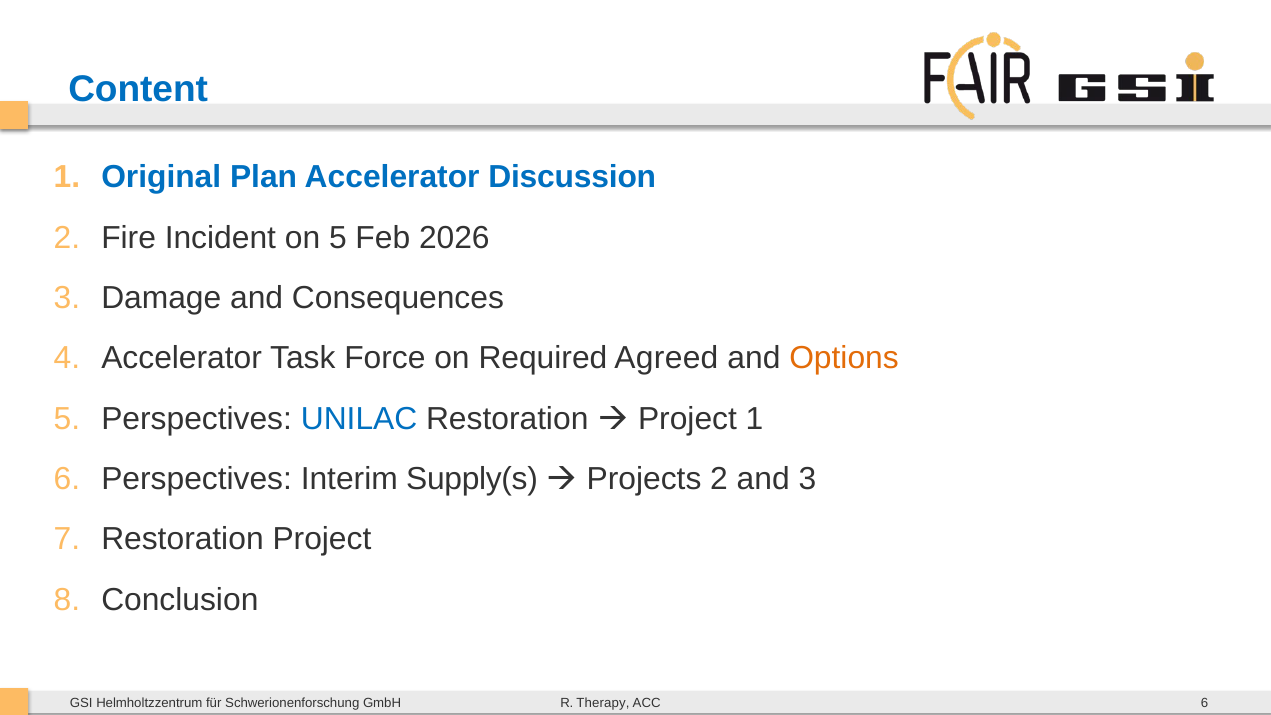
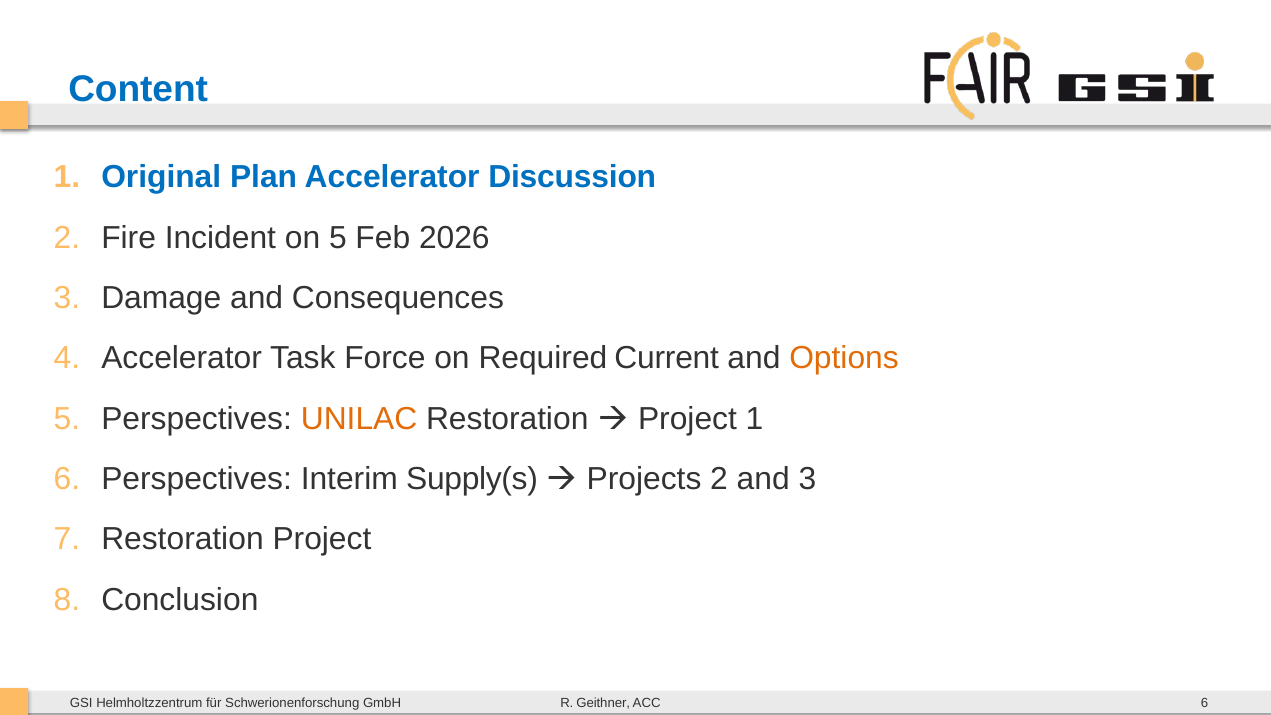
Agreed: Agreed -> Current (667, 358)
UNILAC colour: blue -> orange (359, 419)
Therapy: Therapy -> Geithner (603, 703)
